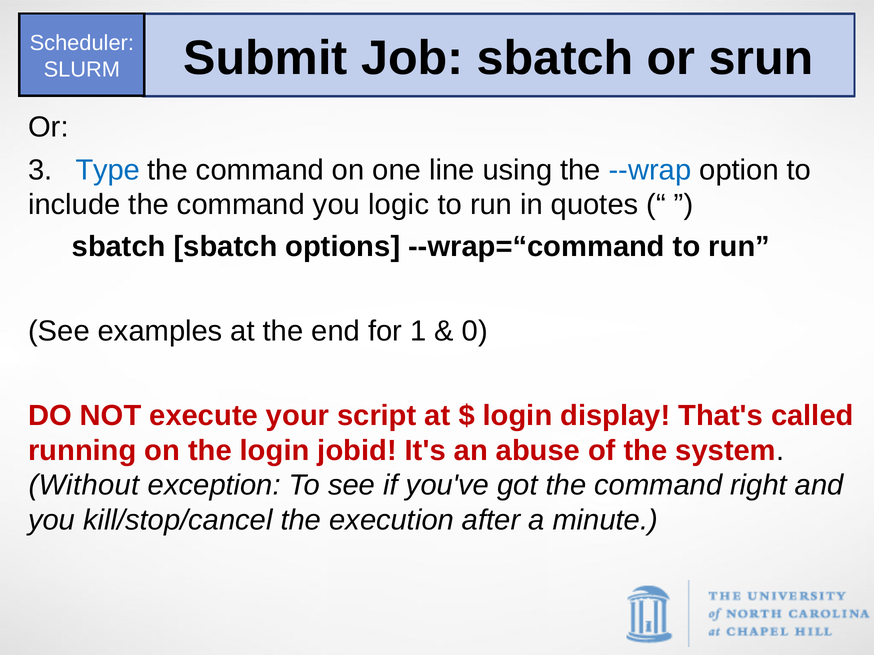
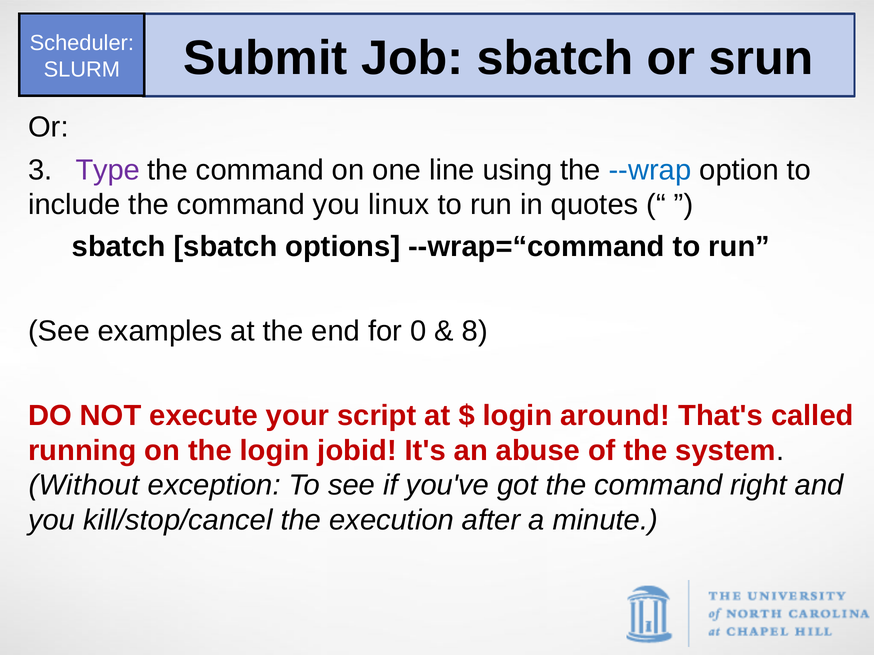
Type colour: blue -> purple (108, 170)
logic: logic -> linux (399, 205)
1: 1 -> 0 (418, 331)
0: 0 -> 8 (475, 331)
display: display -> around (615, 416)
